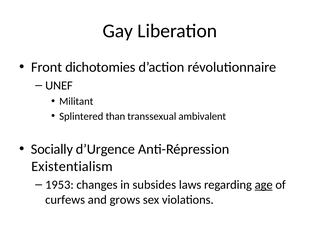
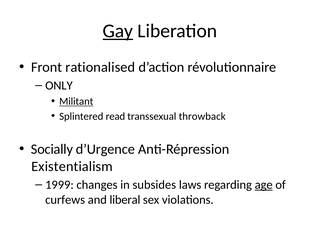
Gay underline: none -> present (118, 31)
dichotomies: dichotomies -> rationalised (100, 67)
UNEF: UNEF -> ONLY (59, 86)
Militant underline: none -> present (76, 101)
than: than -> read (115, 116)
ambivalent: ambivalent -> throwback (202, 116)
1953: 1953 -> 1999 (59, 185)
grows: grows -> liberal (125, 200)
